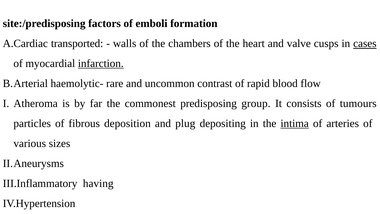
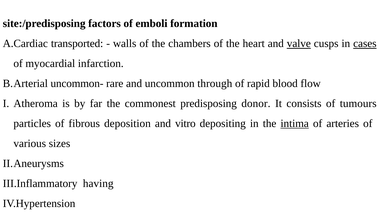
valve underline: none -> present (299, 43)
infarction underline: present -> none (101, 63)
haemolytic-: haemolytic- -> uncommon- (77, 83)
contrast: contrast -> through (215, 83)
group: group -> donor (256, 103)
plug: plug -> vitro (185, 123)
